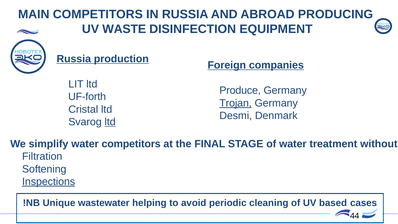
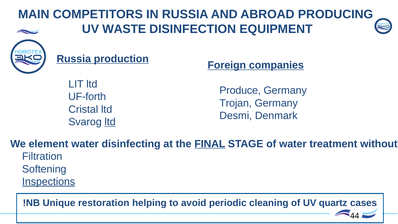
Trojan underline: present -> none (236, 103)
simplify: simplify -> element (48, 144)
water competitors: competitors -> disinfecting (131, 144)
FINAL underline: none -> present (210, 144)
wastewater: wastewater -> restoration (104, 203)
based: based -> quartz (333, 203)
